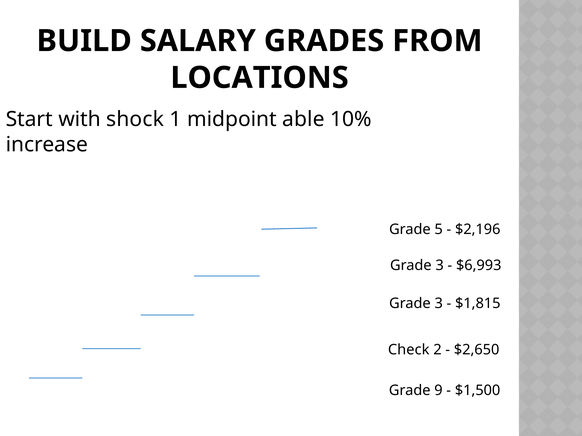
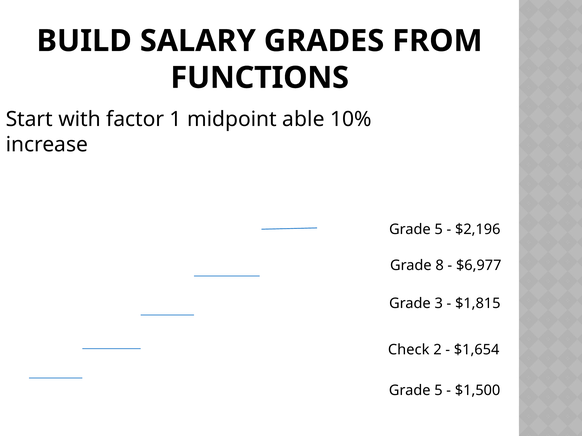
LOCATIONS: LOCATIONS -> FUNCTIONS (260, 78)
shock: shock -> factor (135, 119)
3: 3 -> 8 (440, 266)
$6,993: $6,993 -> $6,977 (479, 266)
$2,650: $2,650 -> $1,654 (477, 350)
9: 9 -> 5 (438, 391)
